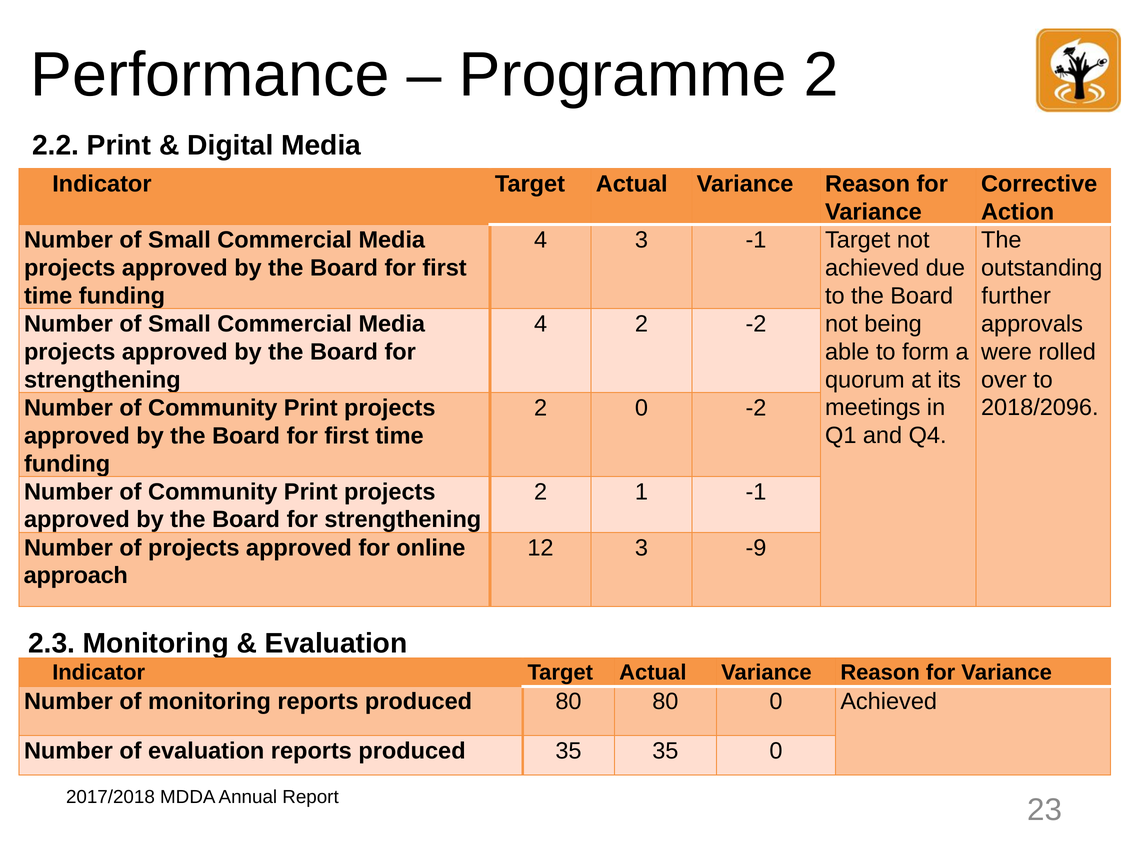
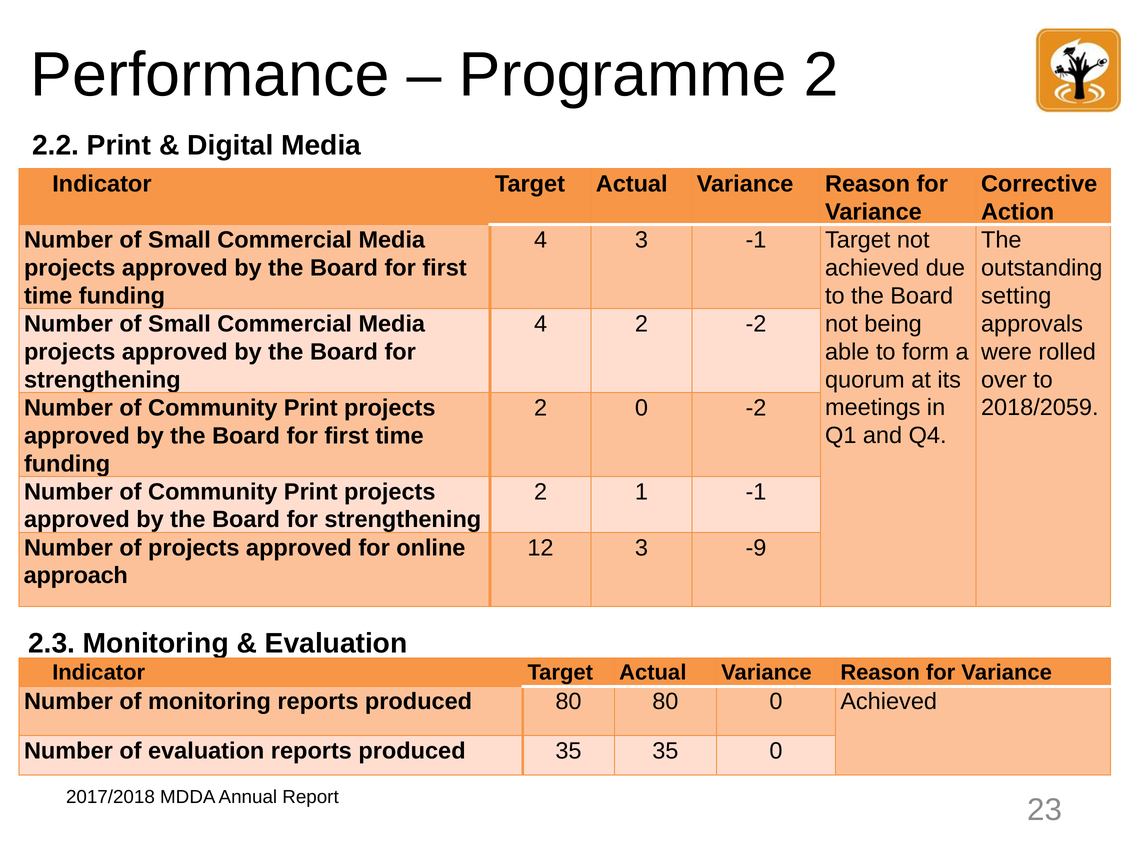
further: further -> setting (1016, 296)
2018/2096: 2018/2096 -> 2018/2059 (1040, 408)
